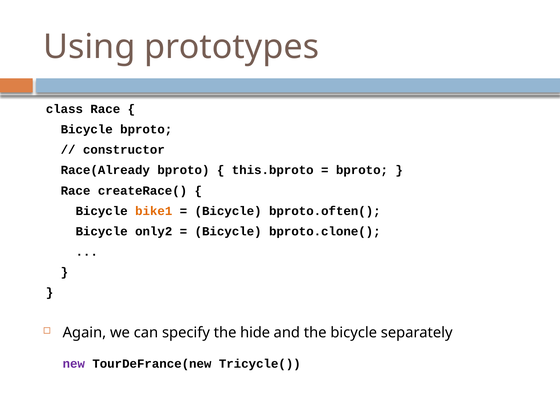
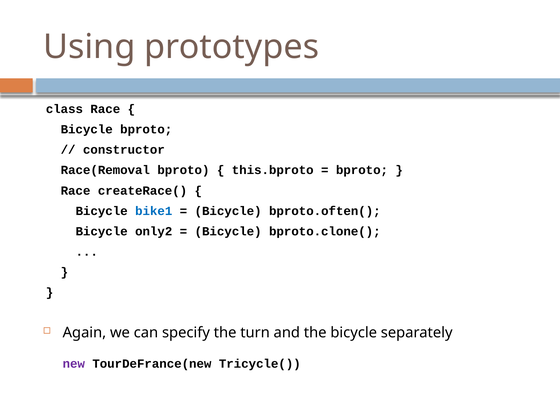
Race(Already: Race(Already -> Race(Removal (105, 170)
bike1 colour: orange -> blue (154, 211)
hide: hide -> turn (255, 333)
